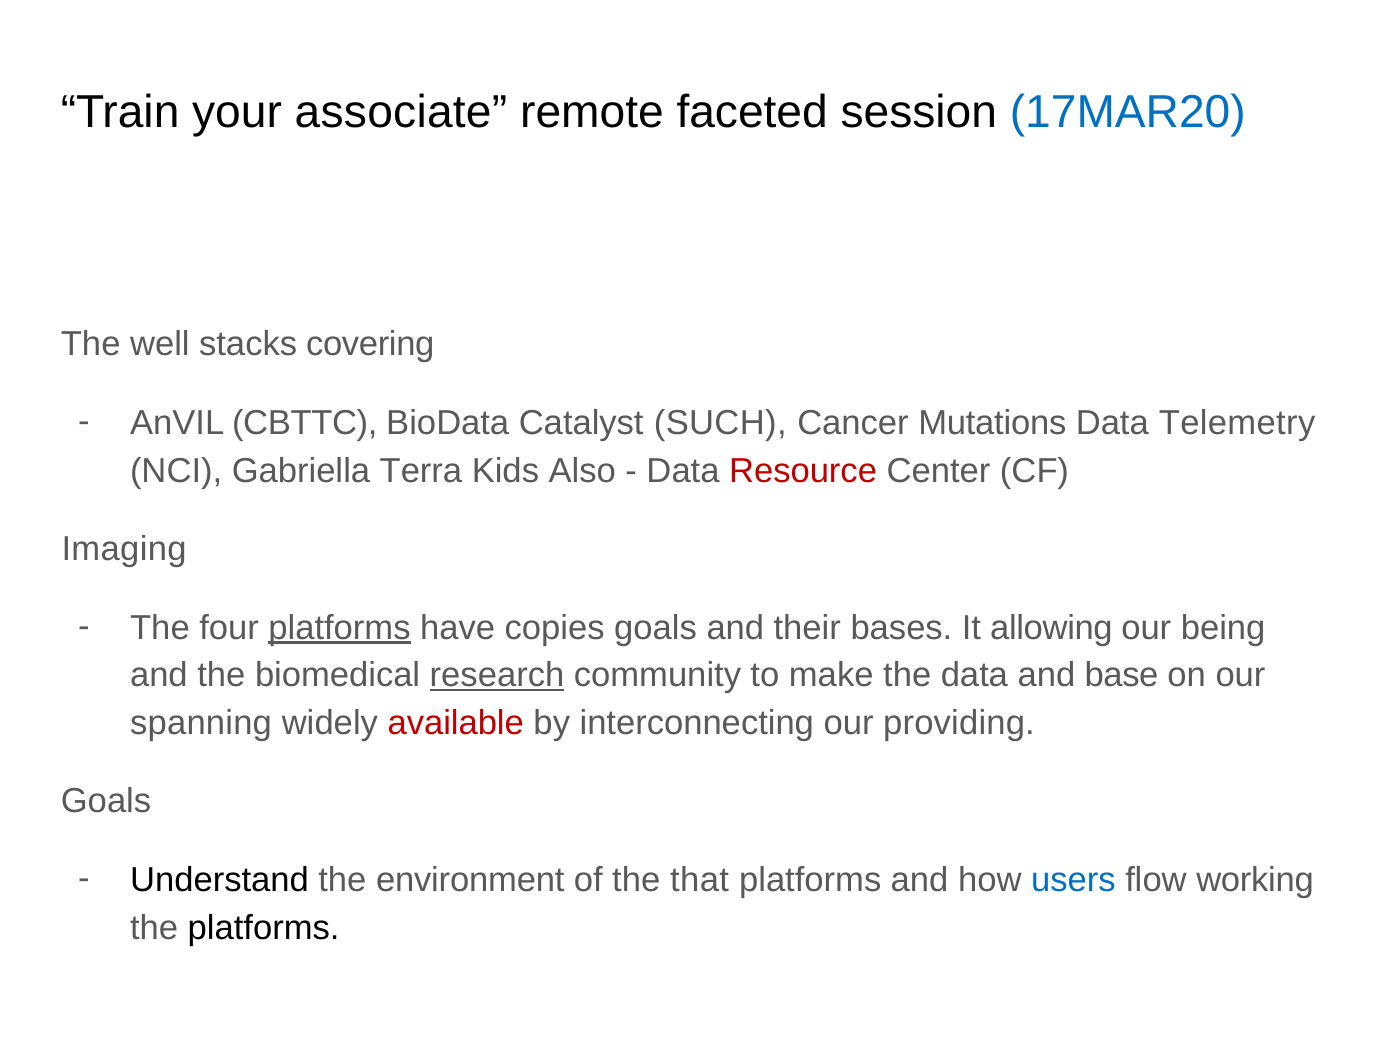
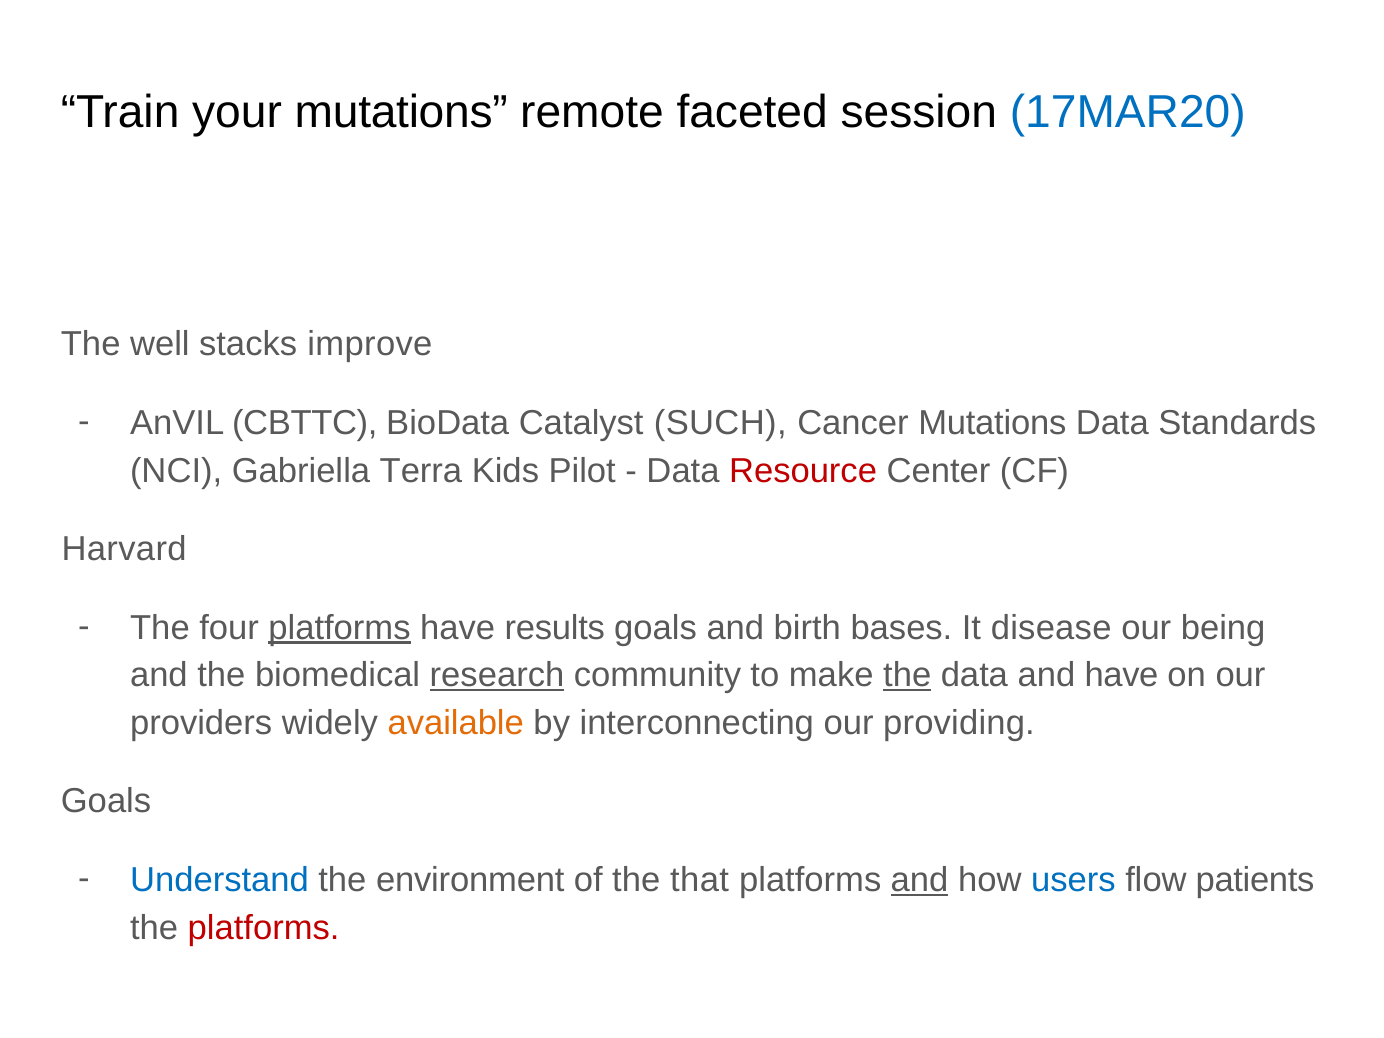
your associate: associate -> mutations (401, 112)
covering: covering -> improve (370, 344)
Telemetry: Telemetry -> Standards (1237, 423)
Also: Also -> Pilot (582, 471)
Imaging: Imaging -> Harvard (124, 549)
copies: copies -> results (555, 628)
their: their -> birth (807, 628)
allowing: allowing -> disease (1051, 628)
the underline: none -> present (907, 675)
and base: base -> have (1121, 675)
spanning: spanning -> providers (201, 723)
available colour: red -> orange (456, 723)
Understand colour: black -> blue (220, 880)
and underline: none -> present (920, 880)
working: working -> patients (1255, 880)
platforms colour: black -> red (264, 928)
